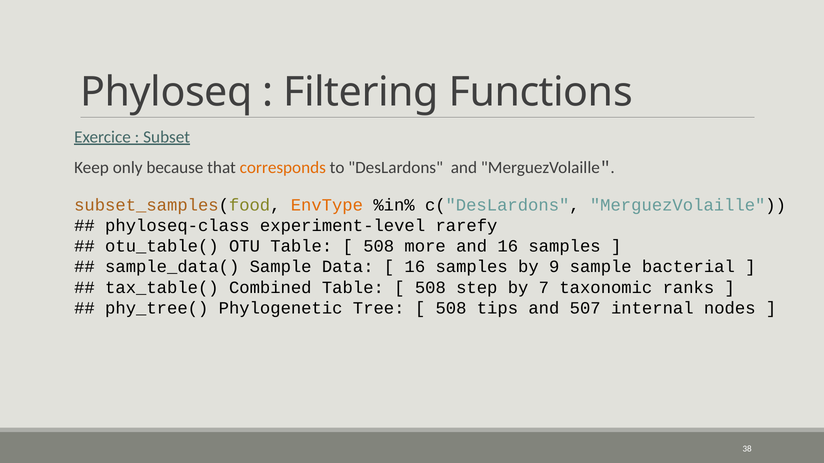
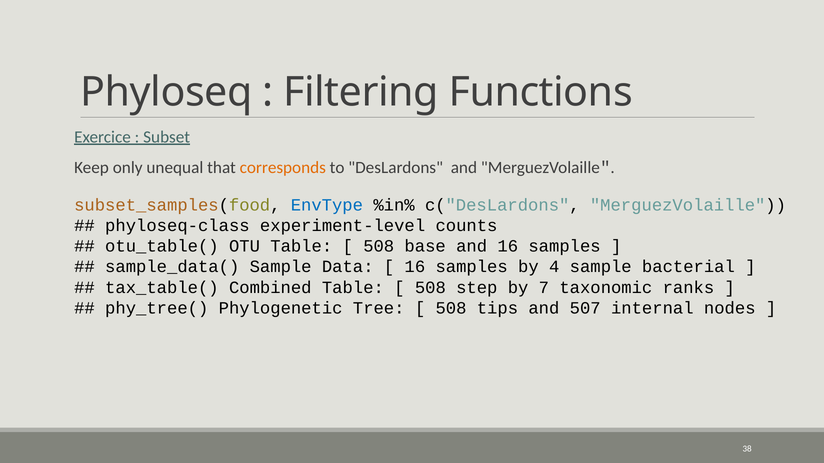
because: because -> unequal (175, 168)
EnvType colour: orange -> blue (327, 205)
rarefy: rarefy -> counts (466, 226)
more: more -> base (425, 246)
9: 9 -> 4 (554, 267)
